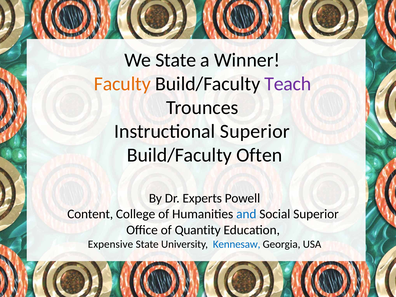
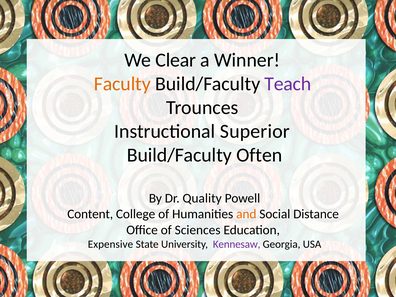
We State: State -> Clear (176, 60)
Experts: Experts -> Quality (202, 198)
and colour: blue -> orange (246, 214)
Social Superior: Superior -> Distance (316, 214)
Quantity: Quantity -> Sciences (198, 230)
Kennesaw colour: blue -> purple (237, 244)
